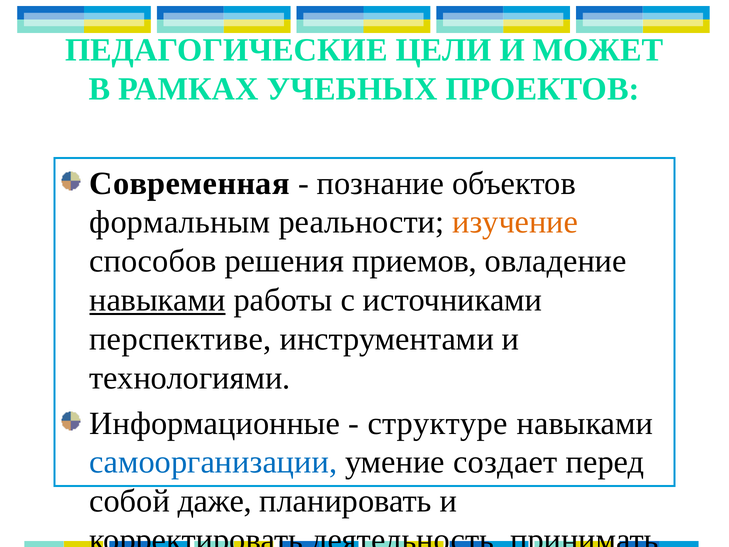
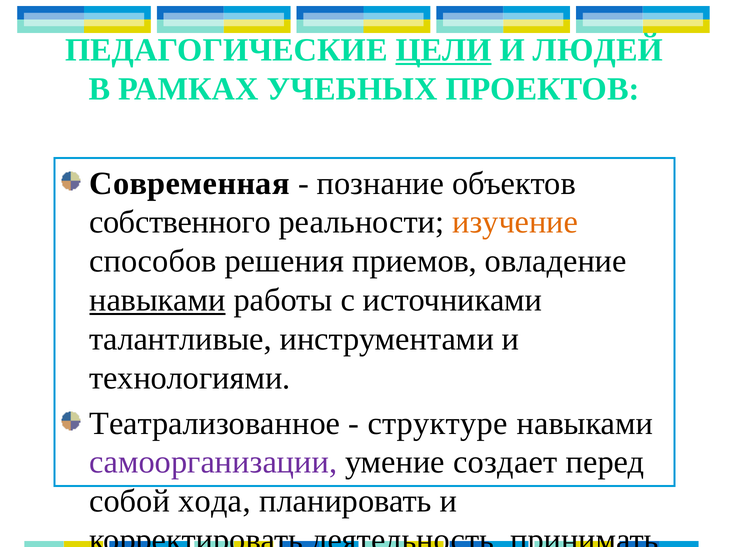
ЦЕЛИ underline: none -> present (444, 50)
МОЖЕТ: МОЖЕТ -> ЛЮДЕЙ (598, 50)
формальным: формальным -> собственного (180, 222)
перспективе: перспективе -> талантливые (181, 339)
Информационные: Информационные -> Театрализованное (215, 423)
самоорганизации colour: blue -> purple (213, 462)
даже: даже -> хода (214, 501)
